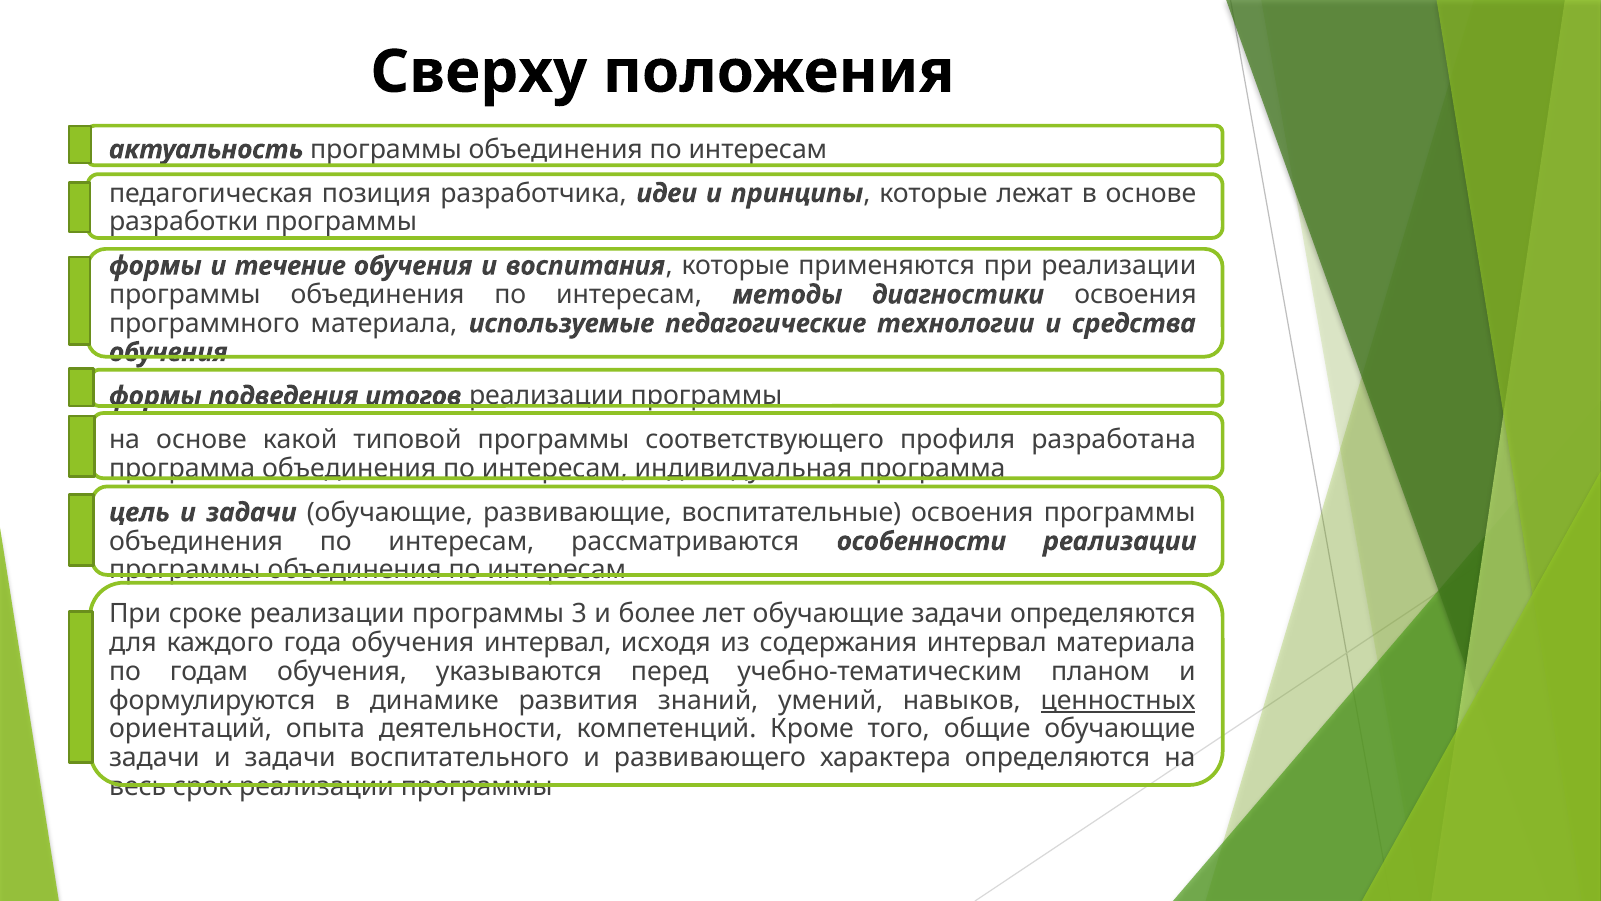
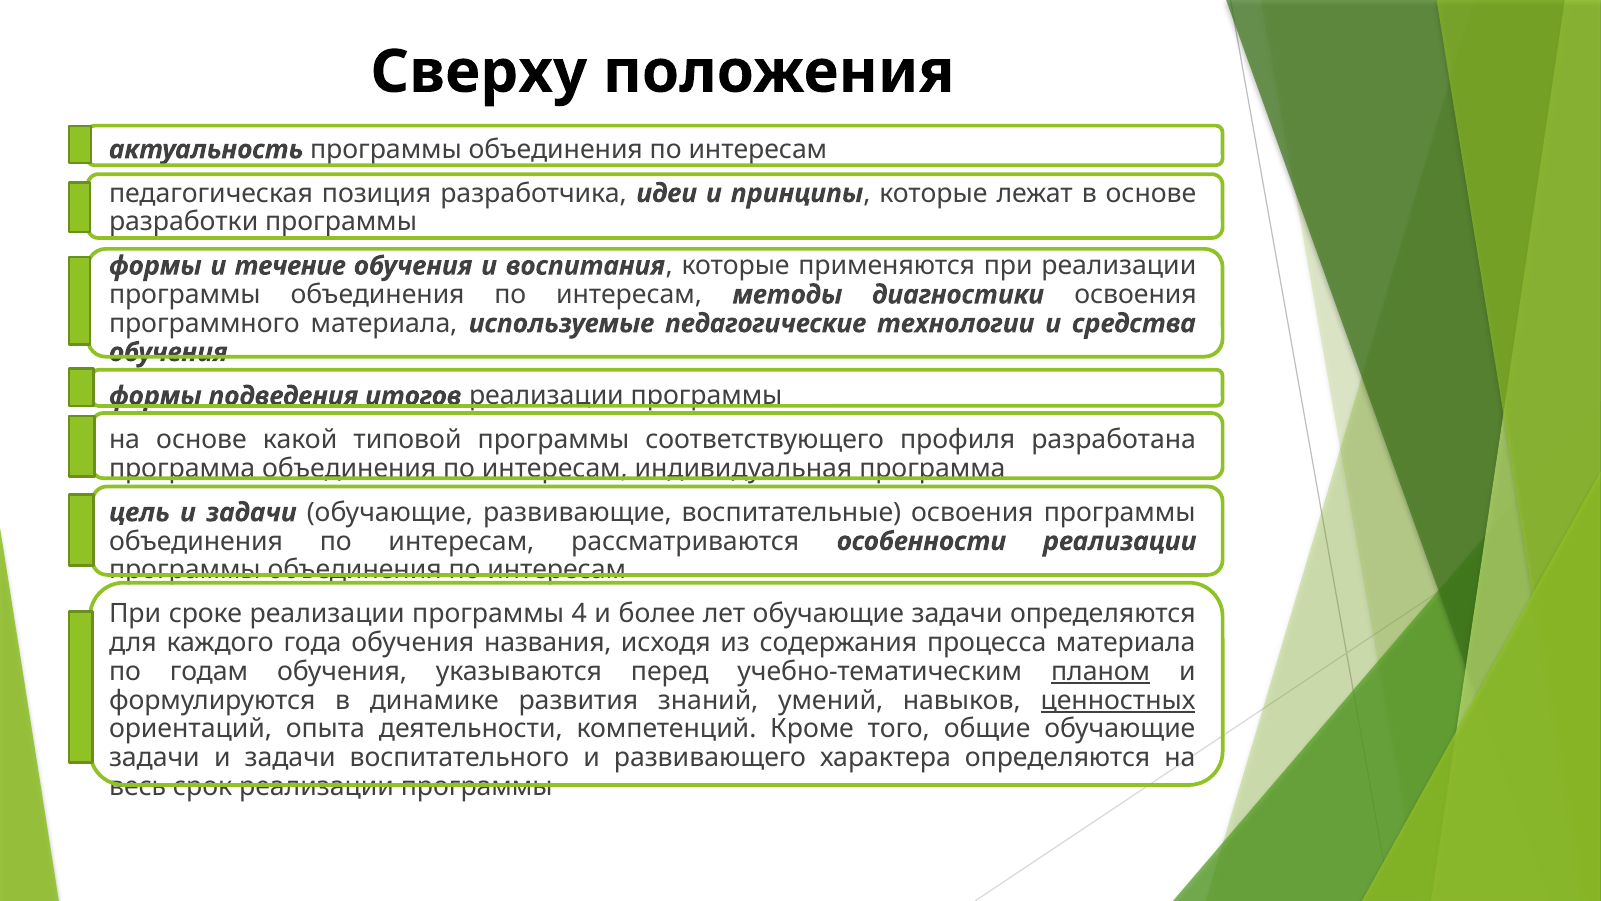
3: 3 -> 4 (579, 614)
обучения интервал: интервал -> названия (548, 642)
содержания интервал: интервал -> процесса (987, 642)
планом underline: none -> present (1101, 671)
